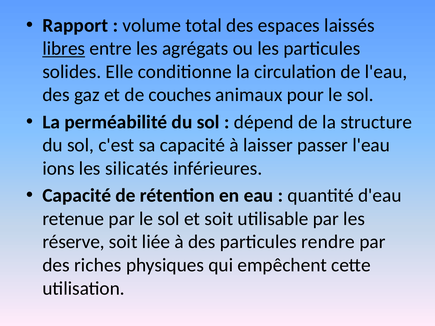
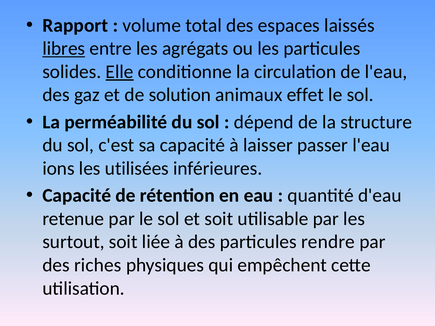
Elle underline: none -> present (120, 72)
couches: couches -> solution (180, 95)
pour: pour -> effet (305, 95)
silicatés: silicatés -> utilisées (137, 169)
réserve: réserve -> surtout (73, 242)
